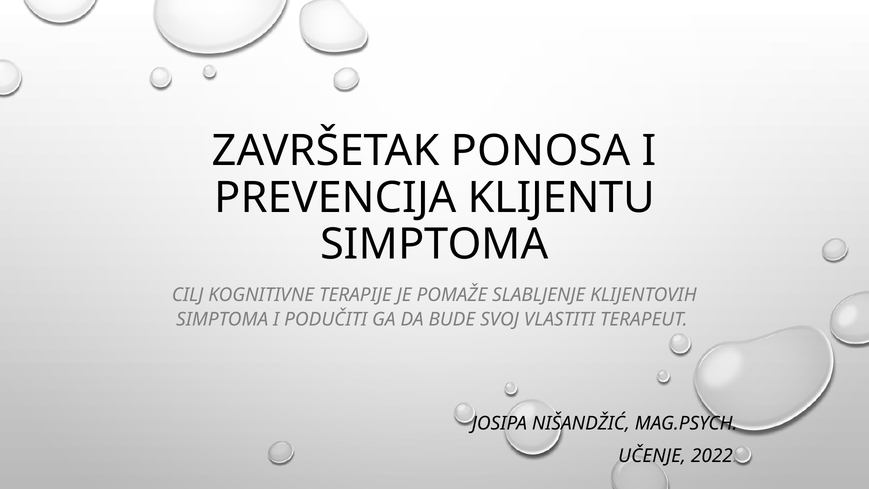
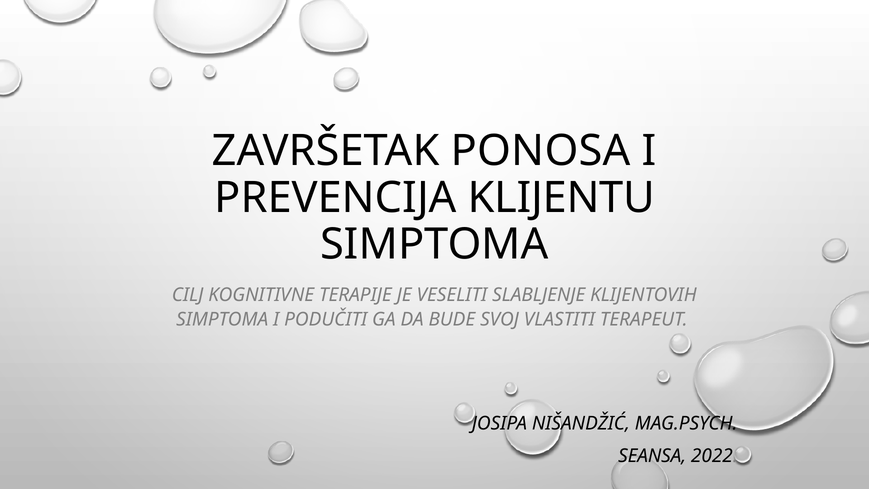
POMAŽE: POMAŽE -> VESELITI (452, 295)
UČENJE: UČENJE -> SEANSA (652, 456)
